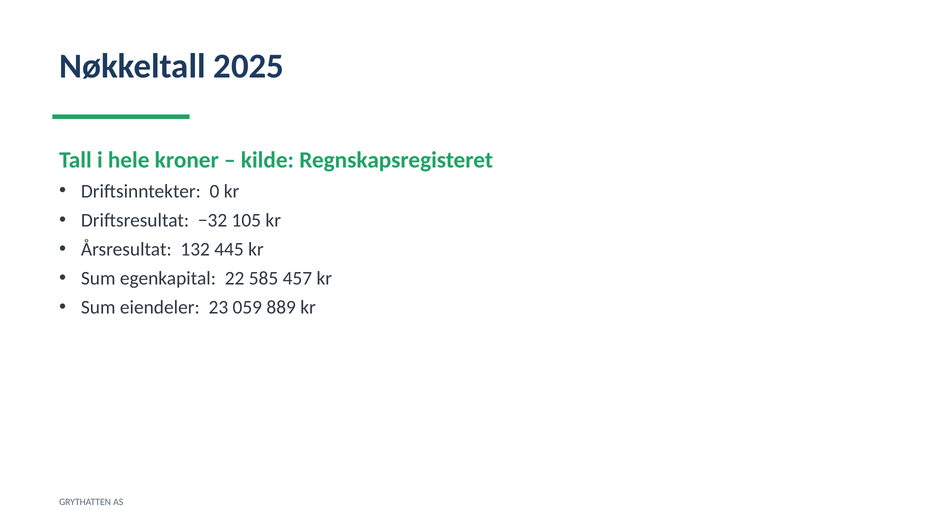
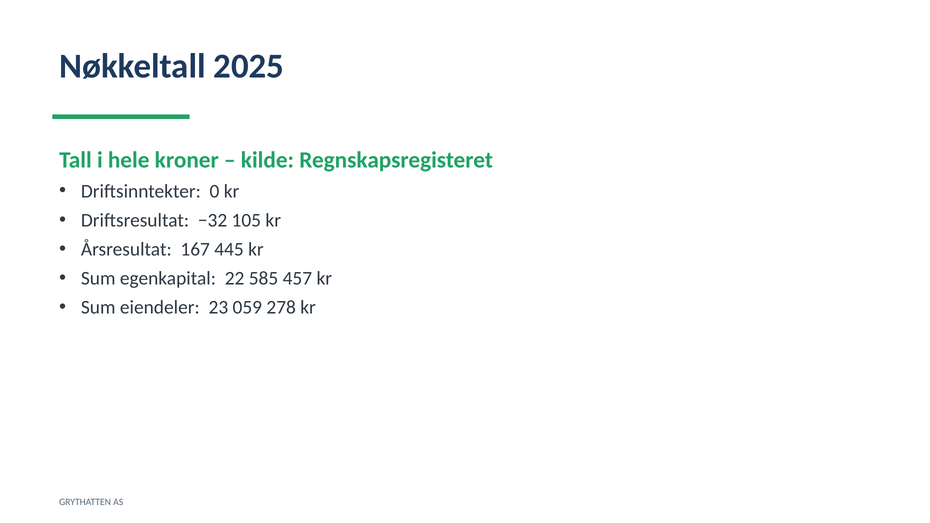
132: 132 -> 167 (195, 249)
889: 889 -> 278 (281, 308)
